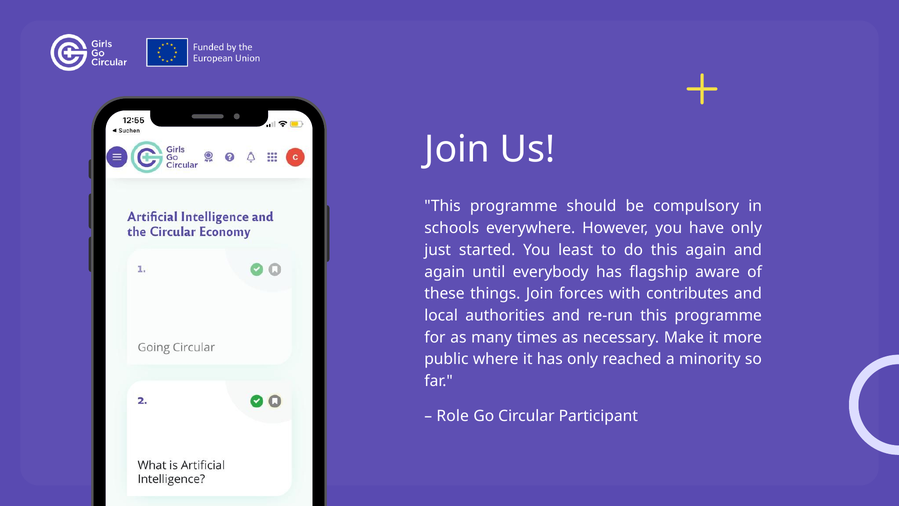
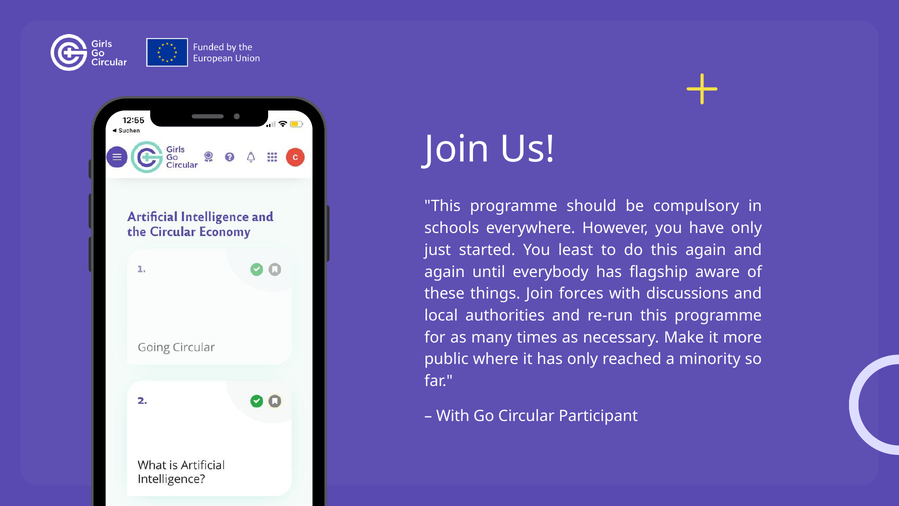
contributes: contributes -> discussions (687, 294)
Role: Role -> With (453, 416)
